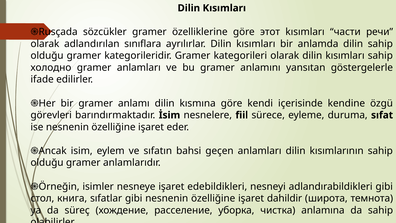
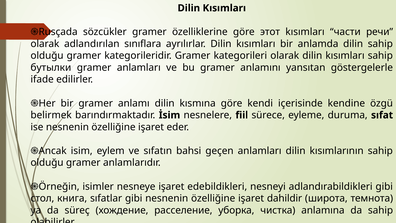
холодно: холодно -> бутылки (51, 67)
görevleri: görevleri -> belirmek (51, 115)
